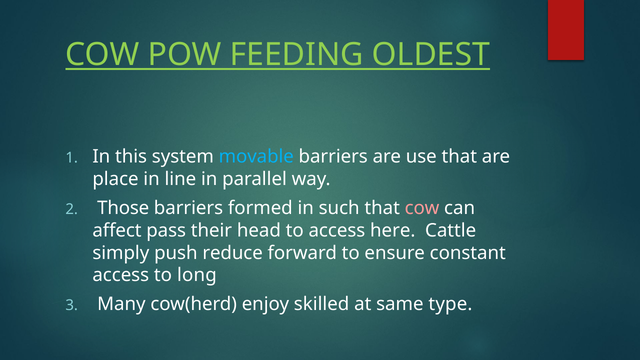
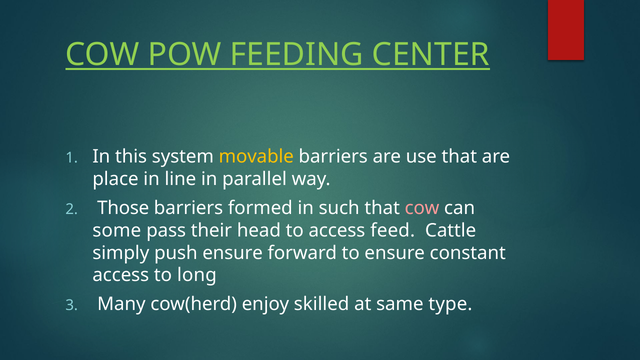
OLDEST: OLDEST -> CENTER (431, 54)
movable colour: light blue -> yellow (256, 157)
affect: affect -> some (117, 230)
here: here -> feed (393, 230)
push reduce: reduce -> ensure (233, 253)
